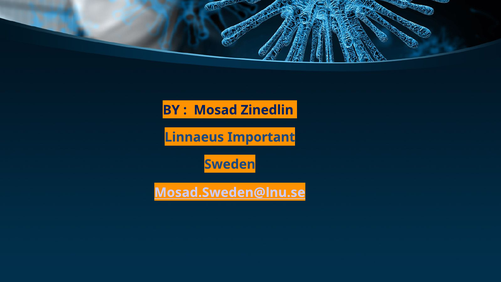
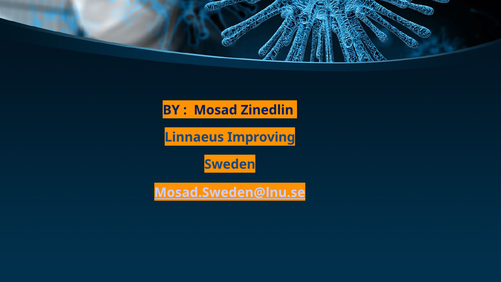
Important: Important -> Improving (261, 137)
